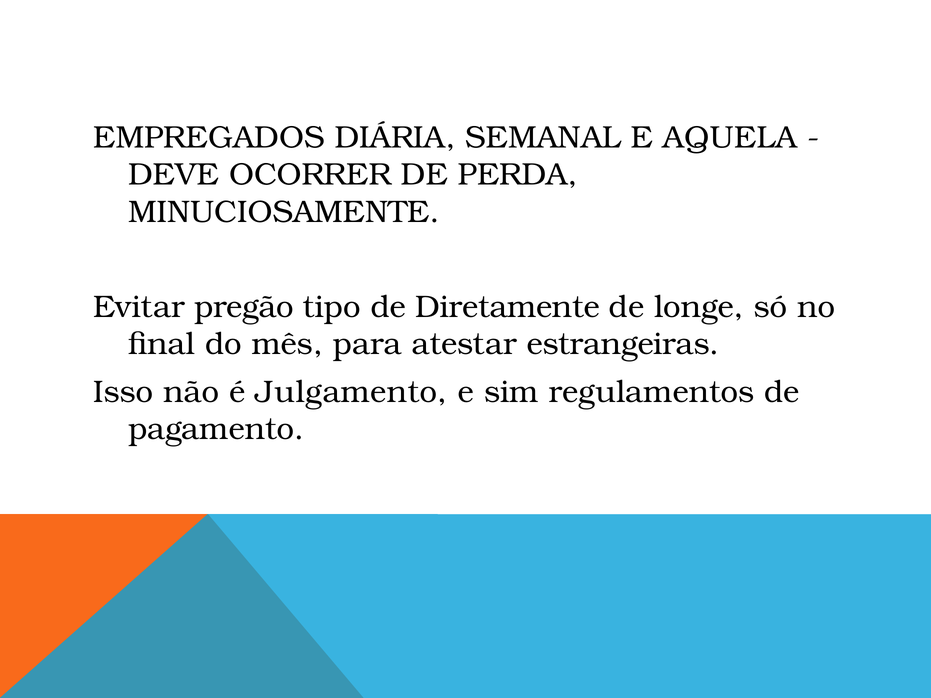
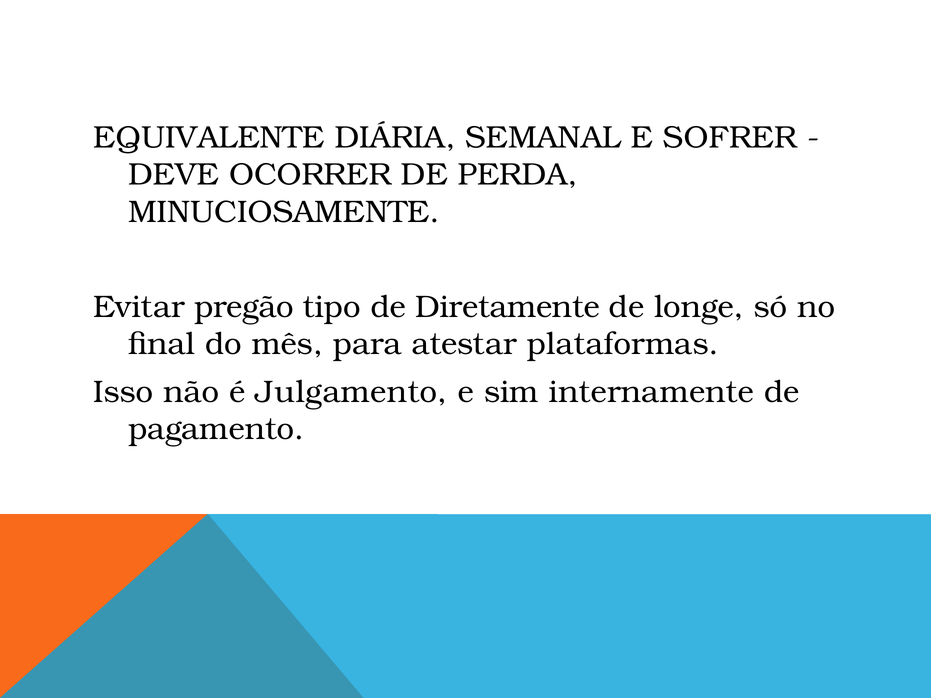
EMPREGADOS: EMPREGADOS -> EQUIVALENTE (209, 138)
AQUELA: AQUELA -> SOFRER (730, 138)
estrangeiras: estrangeiras -> plataformas (623, 344)
regulamentos: regulamentos -> internamente (651, 392)
